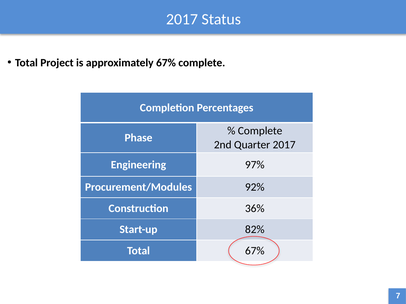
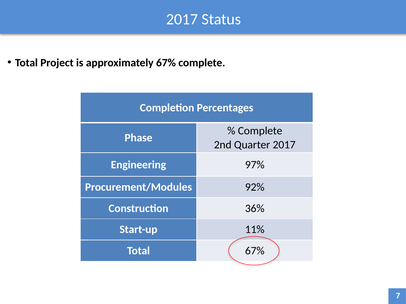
82%: 82% -> 11% (255, 230)
